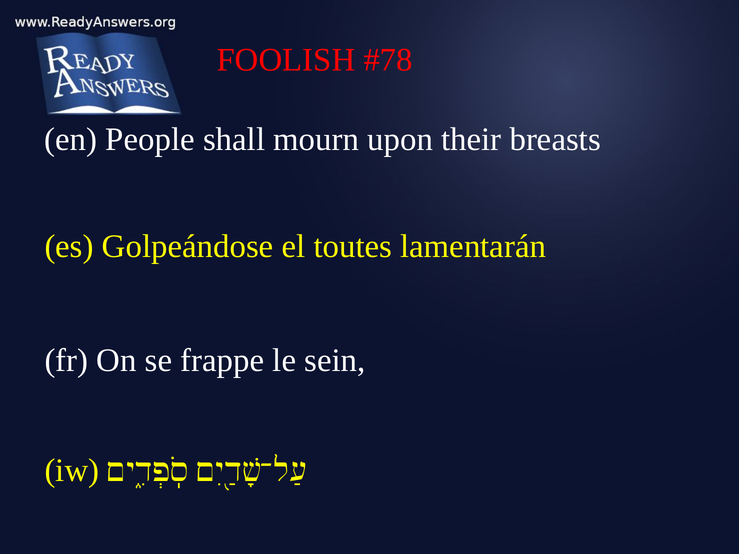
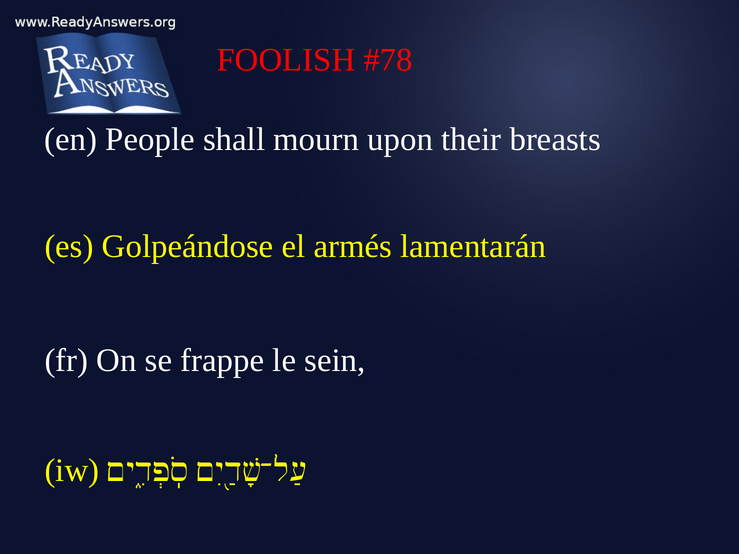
toutes: toutes -> armés (353, 247)
